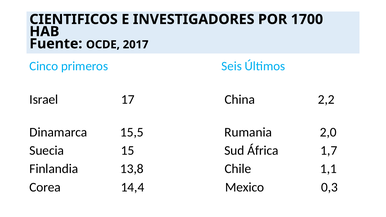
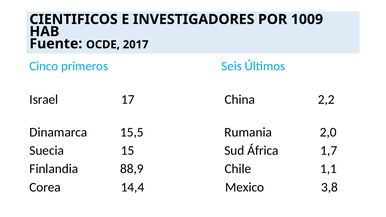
1700: 1700 -> 1009 (307, 19)
13,8: 13,8 -> 88,9 (132, 169)
0,3: 0,3 -> 3,8 (329, 187)
